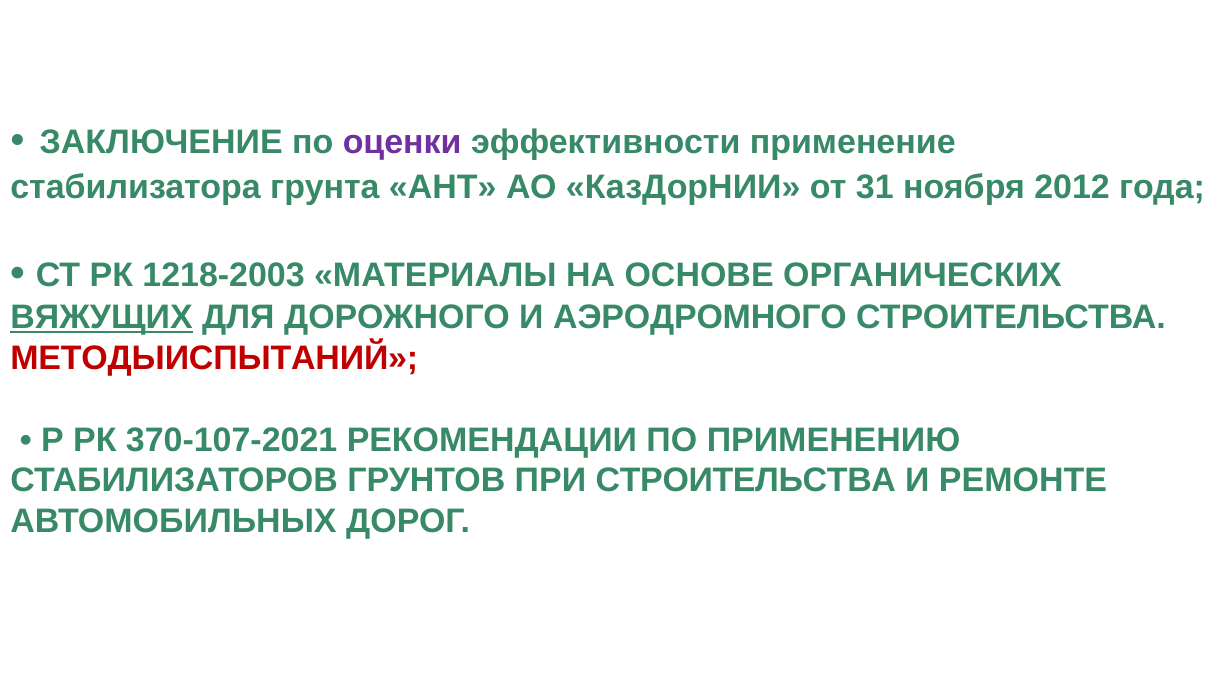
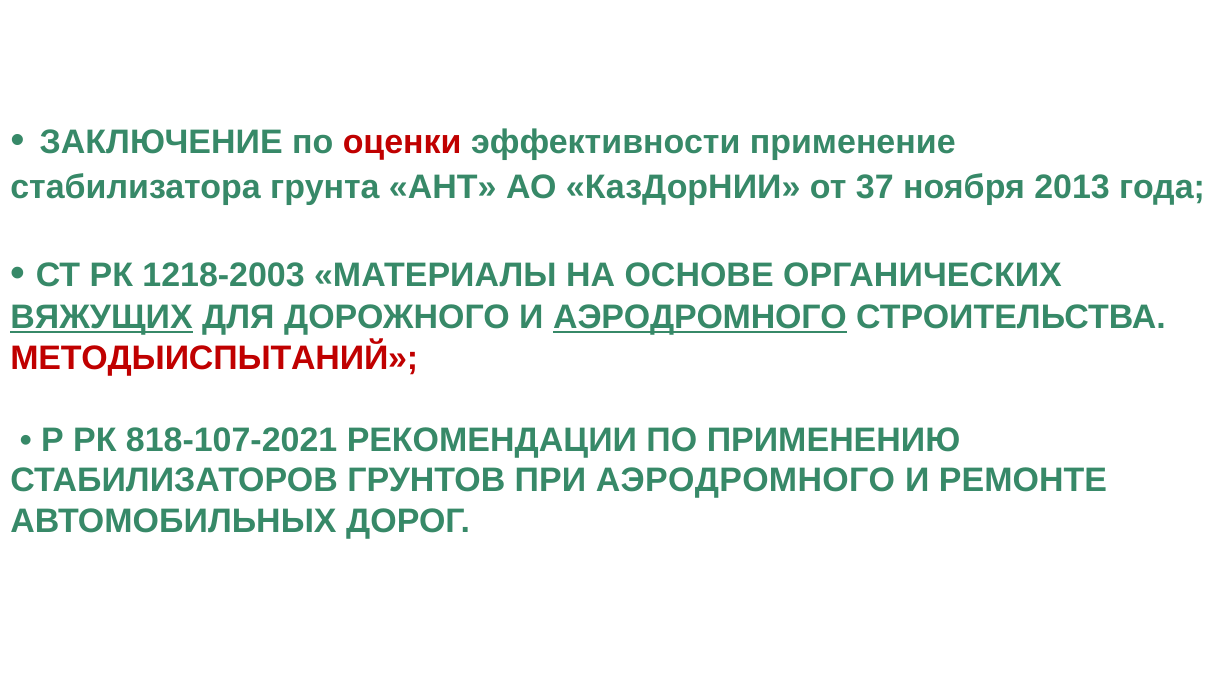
оценки colour: purple -> red (402, 143)
31: 31 -> 37 (875, 187)
2012: 2012 -> 2013 (1072, 187)
АЭРОДРОМНОГО underline: none -> present (700, 318)
370-107-2021: 370-107-2021 -> 818-107-2021 (232, 440)
ПРИ СТРОИТЕЛЬСТВА: СТРОИТЕЛЬСТВА -> АЭРОДРОМНОГО (745, 480)
